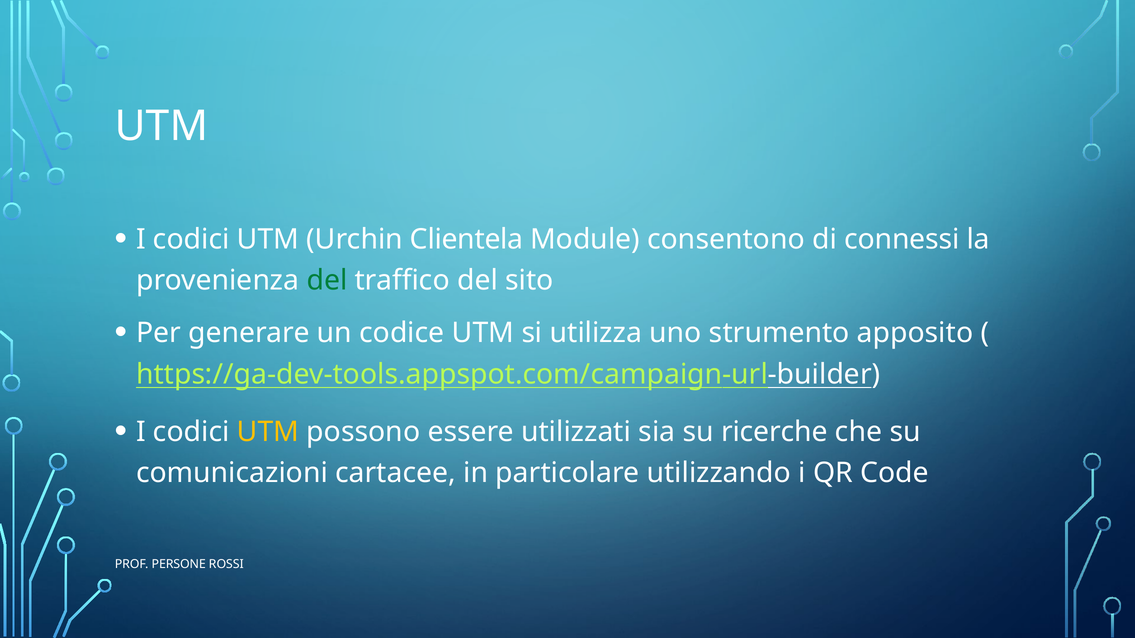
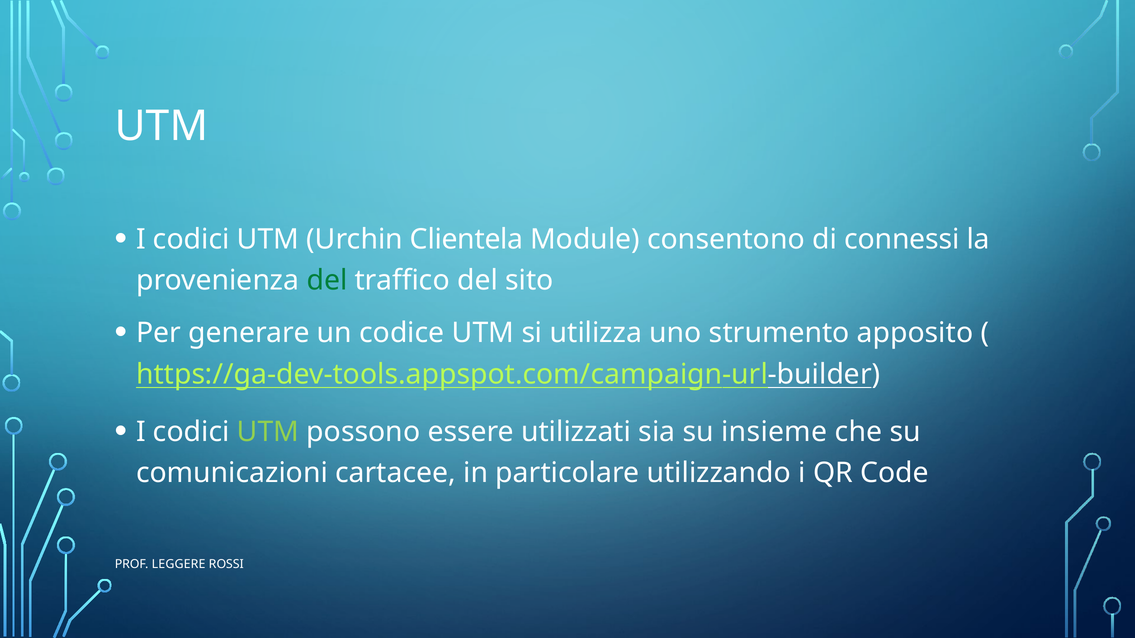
UTM colour: yellow -> light green (268, 432)
ricerche: ricerche -> insieme (774, 432)
PERSONE: PERSONE -> LEGGERE (179, 565)
